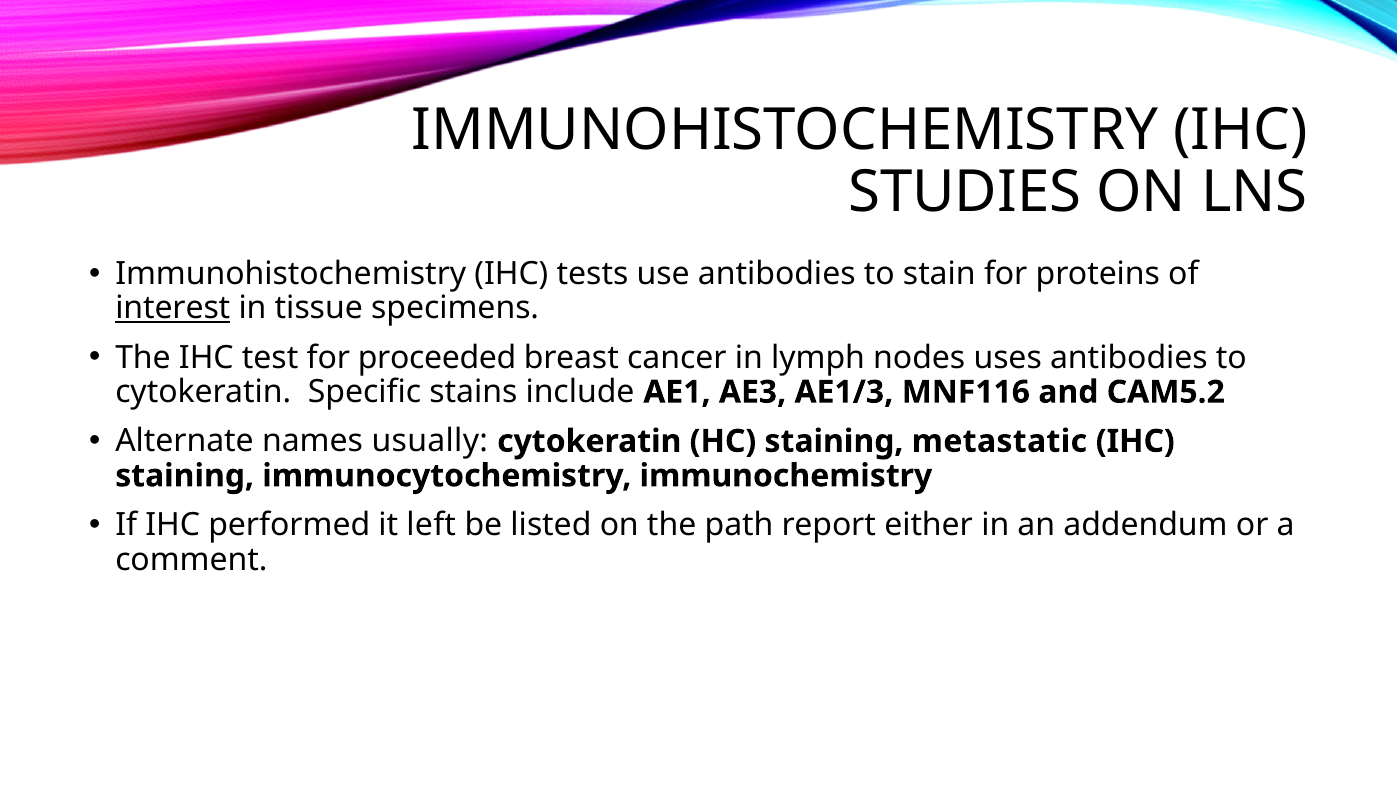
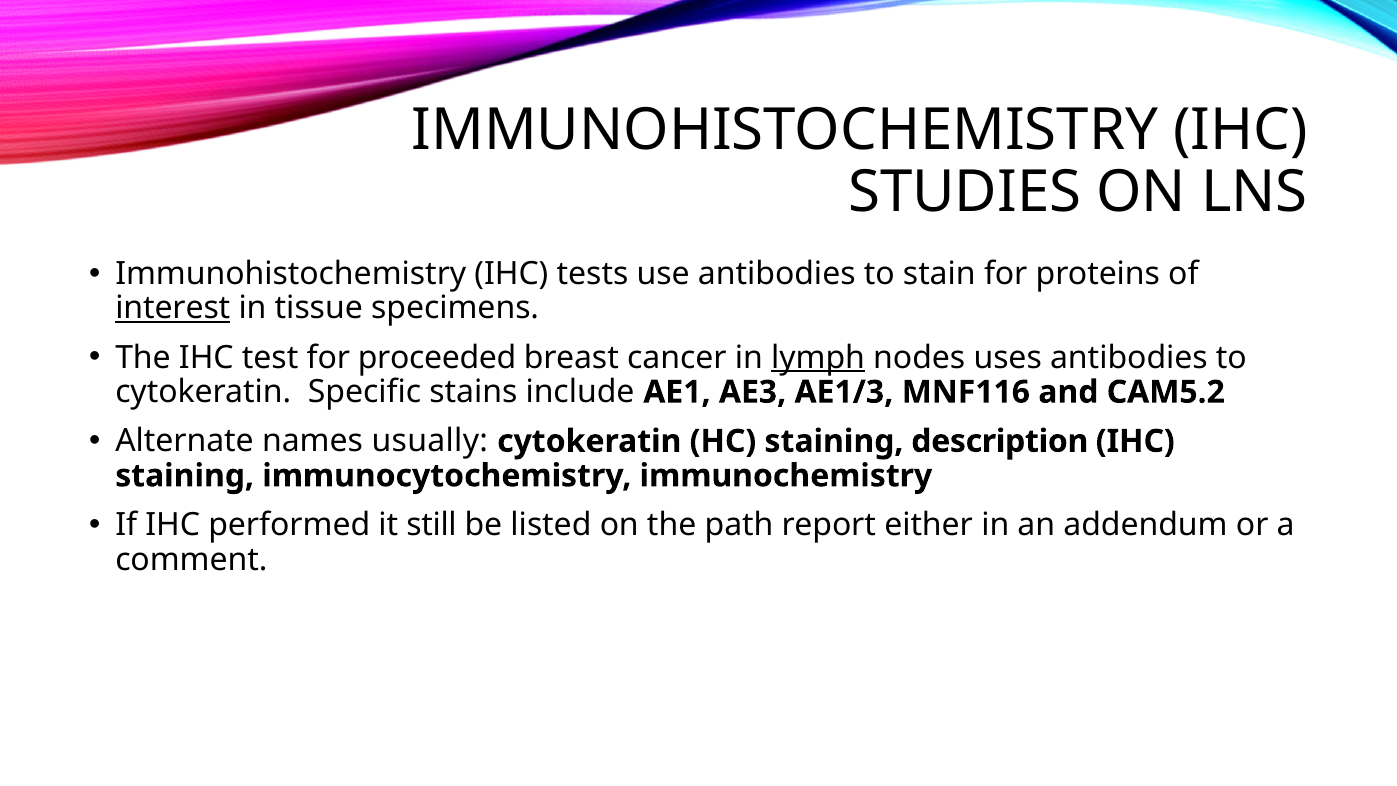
lymph underline: none -> present (818, 357)
metastatic: metastatic -> description (1000, 441)
left: left -> still (432, 525)
